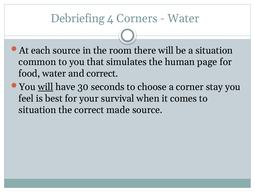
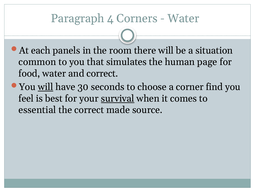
Debriefing: Debriefing -> Paragraph (78, 18)
each source: source -> panels (66, 50)
stay: stay -> find (214, 87)
survival underline: none -> present (118, 98)
situation: situation -> essential (37, 110)
